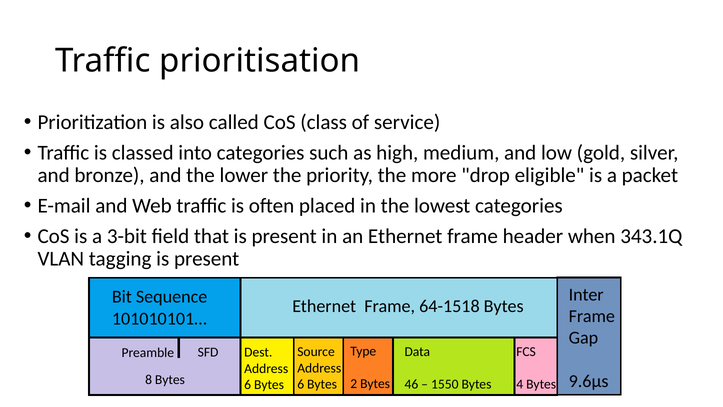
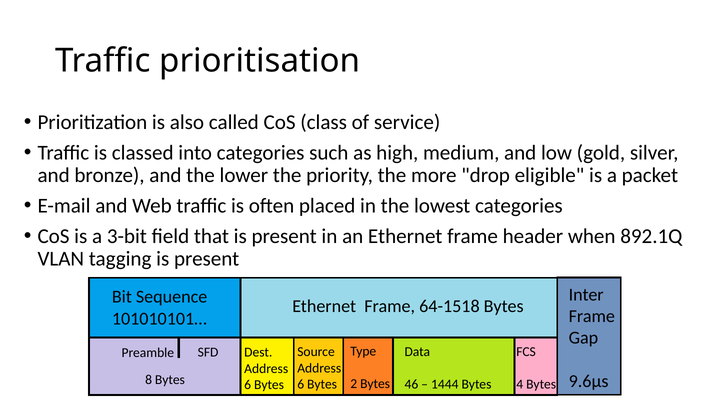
343.1Q: 343.1Q -> 892.1Q (651, 236)
1550: 1550 -> 1444 (445, 384)
